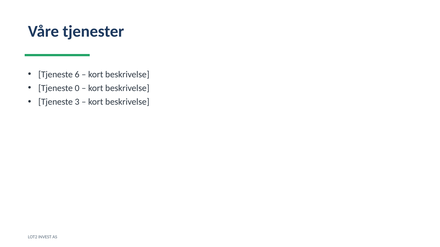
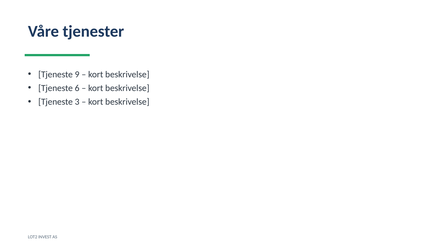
6: 6 -> 9 (77, 75)
0: 0 -> 6 (77, 88)
